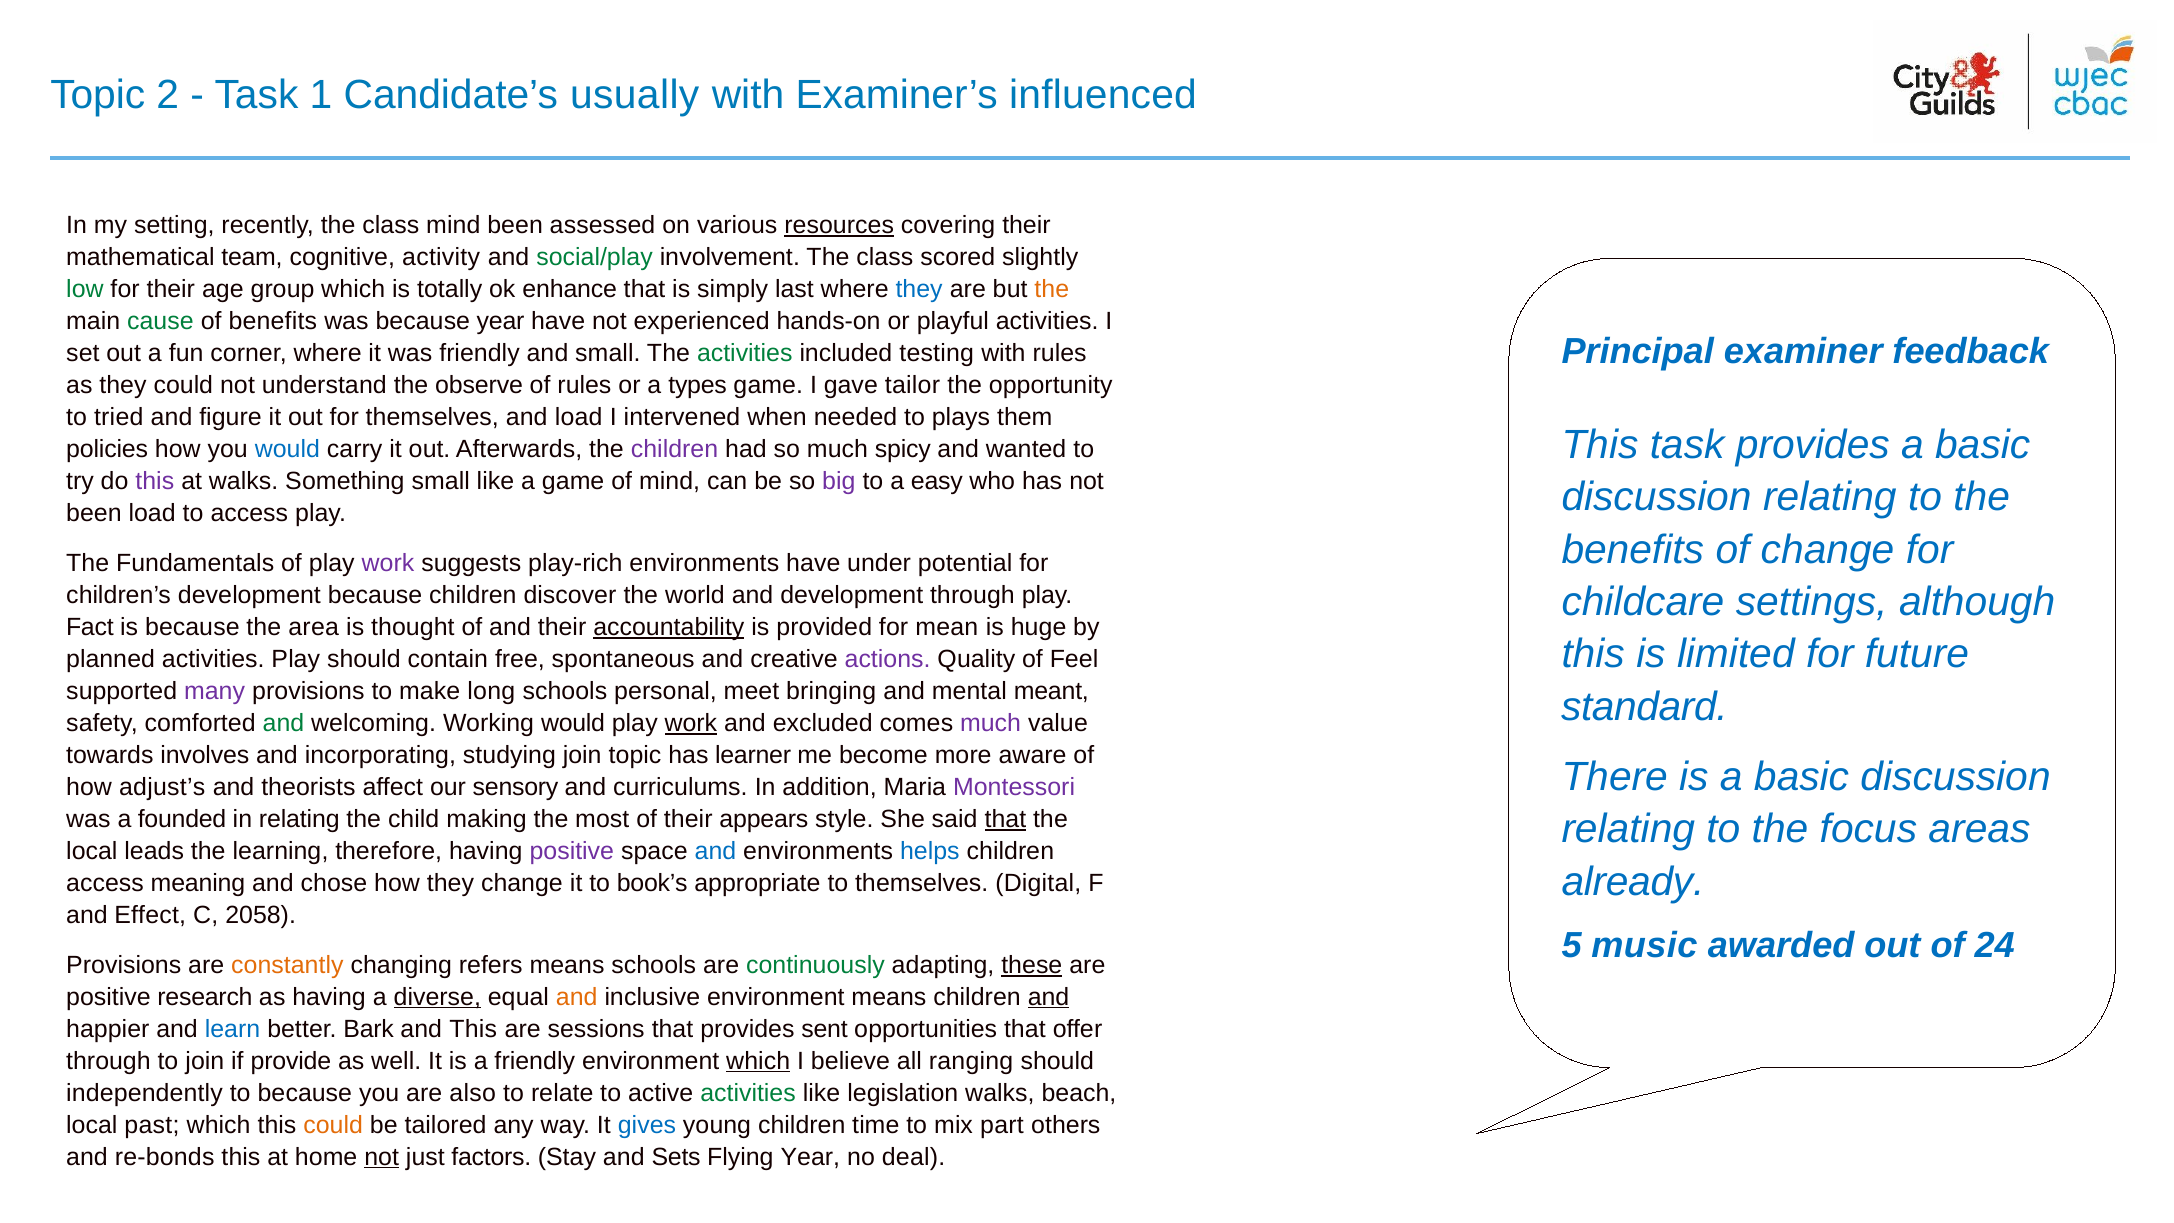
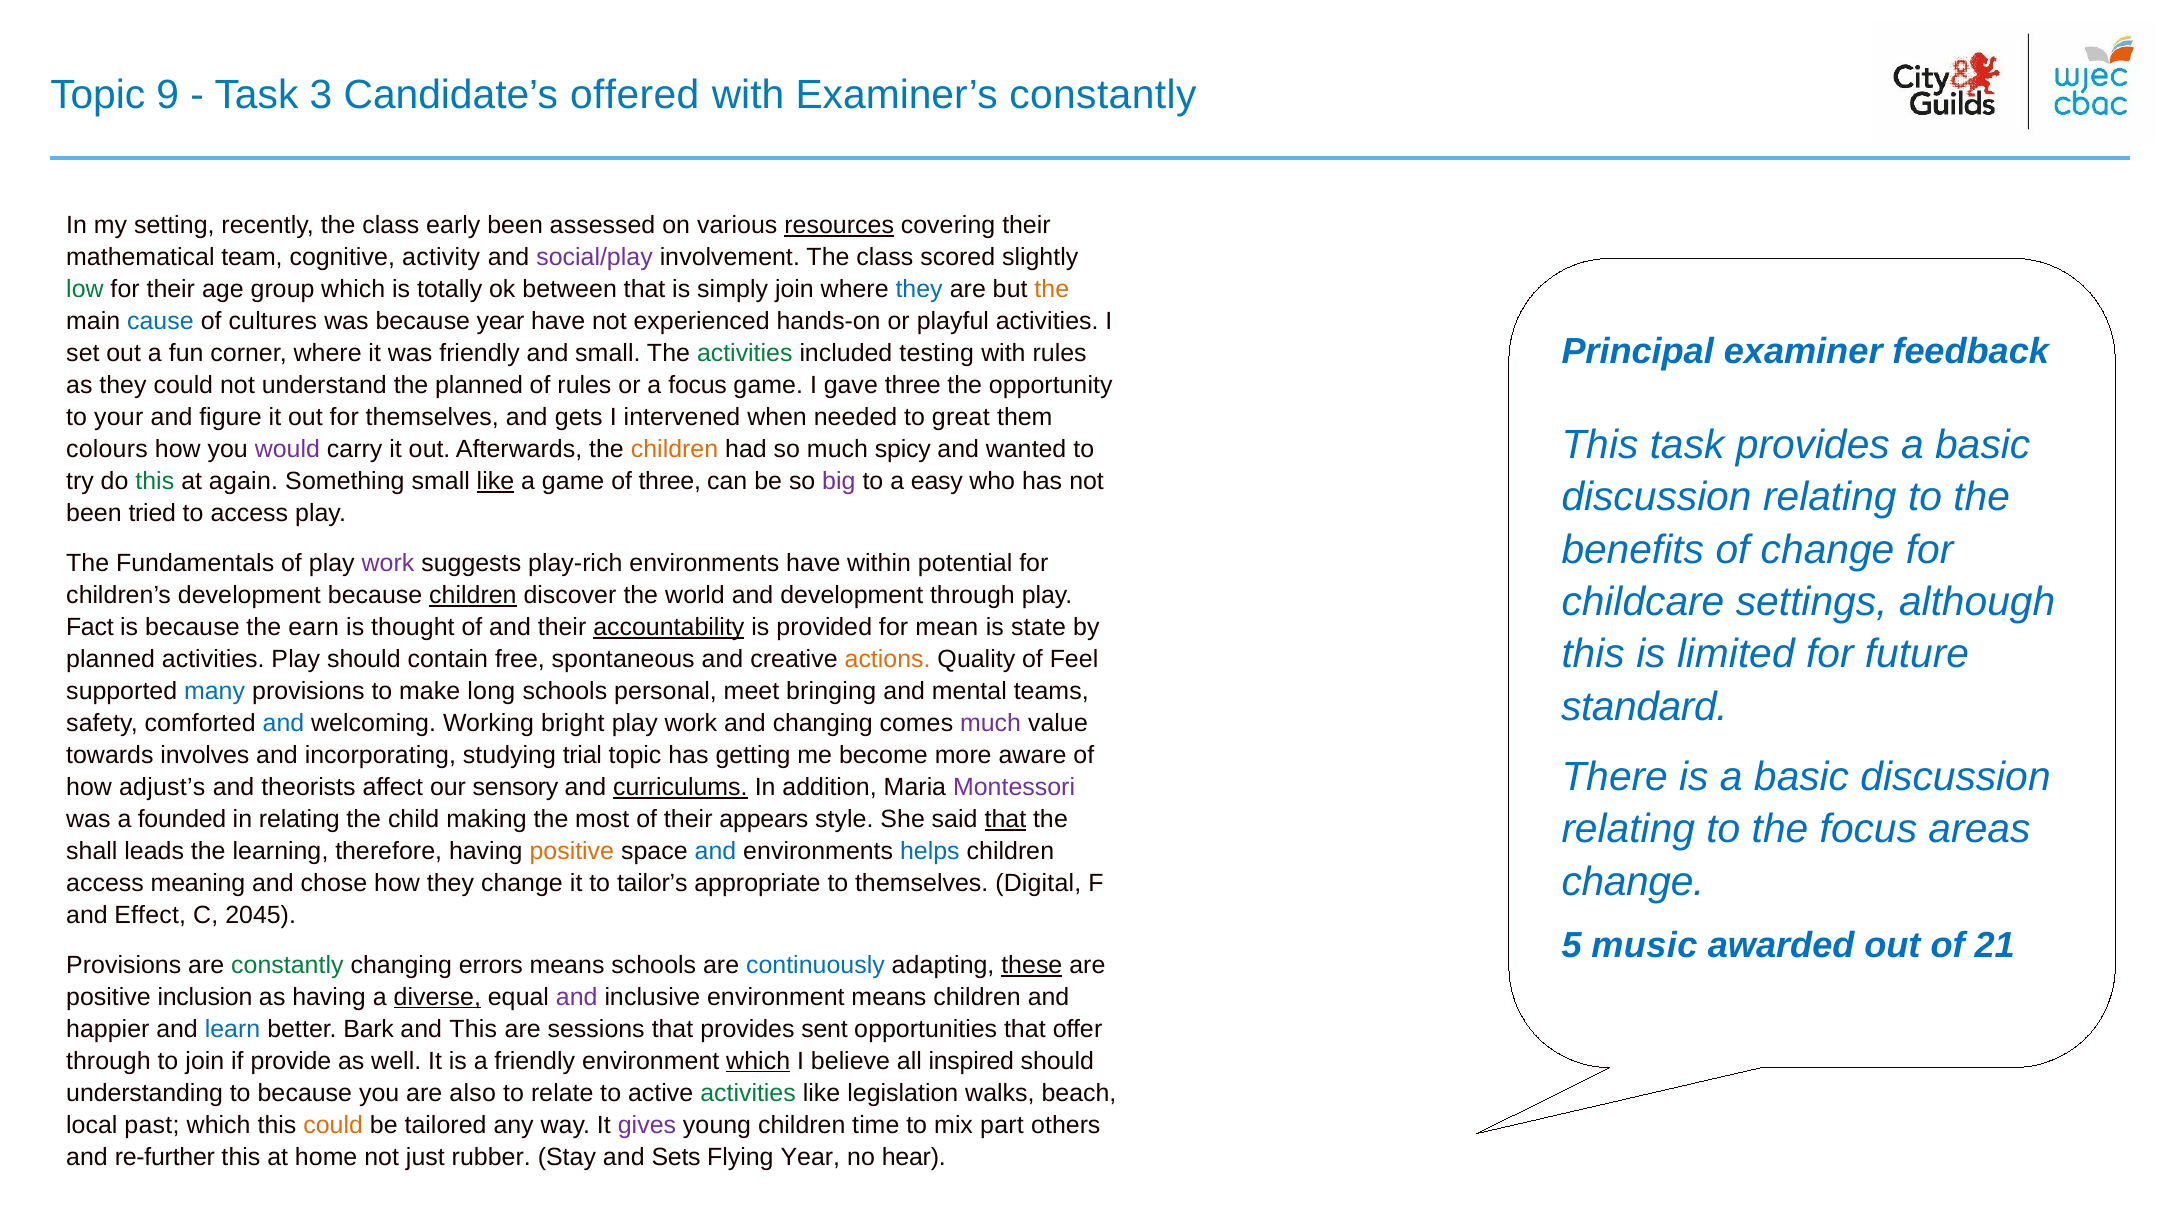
2: 2 -> 9 (168, 95)
1: 1 -> 3 (321, 95)
usually: usually -> offered (635, 95)
Examiner’s influenced: influenced -> constantly (1103, 95)
class mind: mind -> early (453, 225)
social/play colour: green -> purple (595, 257)
enhance: enhance -> between (570, 289)
simply last: last -> join (794, 289)
cause colour: green -> blue (160, 321)
benefits: benefits -> cultures (273, 321)
the observe: observe -> planned (479, 385)
types: types -> focus (698, 385)
gave tailor: tailor -> three (913, 385)
tried: tried -> your (119, 417)
and load: load -> gets (579, 417)
plays: plays -> great (961, 417)
policies: policies -> colours (107, 449)
would colour: blue -> purple (287, 449)
children colour: purple -> orange (675, 449)
this colour: purple -> green (155, 481)
at walks: walks -> again (243, 481)
like underline: none -> present (495, 481)
of mind: mind -> three (670, 481)
been load: load -> tried (152, 513)
under: under -> within (879, 563)
children underline: none -> present (473, 595)
area: area -> earn (314, 627)
huge: huge -> state (1038, 627)
actions colour: purple -> orange (888, 659)
many colour: purple -> blue (215, 691)
meant: meant -> teams (1051, 691)
and colour: green -> blue (283, 723)
Working would: would -> bright (573, 723)
work underline: present -> none (691, 723)
and excluded: excluded -> changing (823, 723)
studying join: join -> trial (582, 755)
learner: learner -> getting (753, 755)
curriculums underline: none -> present (680, 787)
local: local -> shall (92, 851)
positive colour: purple -> orange (572, 851)
already: already -> change (1633, 882)
book’s: book’s -> tailor’s (652, 883)
2058: 2058 -> 2045 (261, 915)
24: 24 -> 21 (1995, 946)
constantly colour: orange -> green (287, 965)
refers: refers -> errors (491, 965)
continuously colour: green -> blue (815, 965)
research: research -> inclusion (205, 997)
and colour: orange -> purple (577, 997)
and underline: present -> none (1049, 997)
ranging: ranging -> inspired (971, 1061)
independently: independently -> understanding (145, 1093)
gives colour: blue -> purple (647, 1125)
re-bonds: re-bonds -> re-further (165, 1157)
not underline: present -> none (382, 1157)
factors: factors -> rubber (491, 1157)
deal: deal -> hear (914, 1157)
